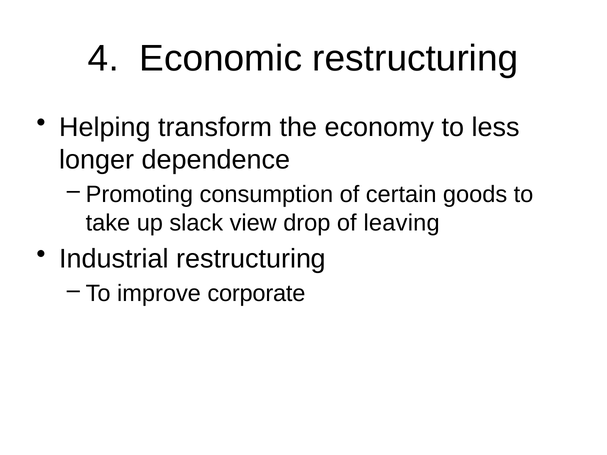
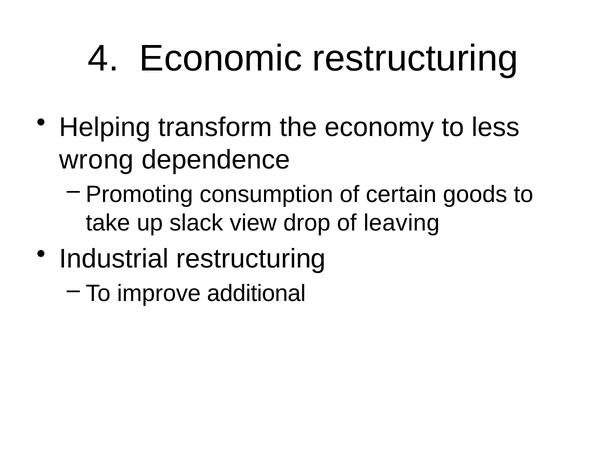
longer: longer -> wrong (97, 160)
corporate: corporate -> additional (256, 294)
